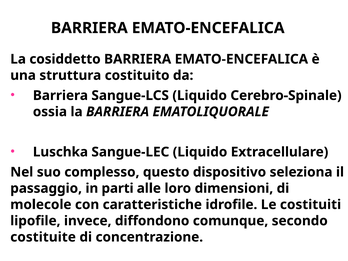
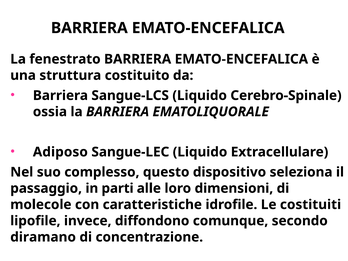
cosiddetto: cosiddetto -> fenestrato (65, 59)
Luschka: Luschka -> Adiposo (60, 152)
costituite: costituite -> diramano (43, 237)
